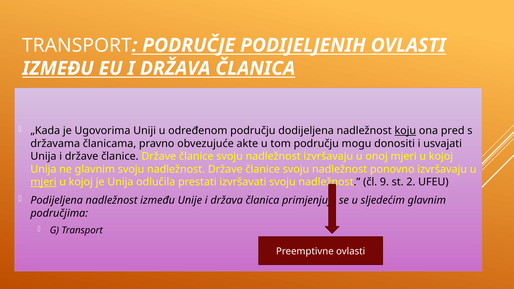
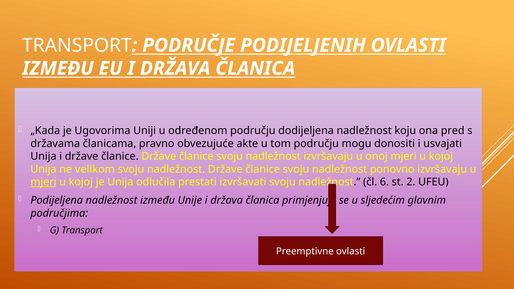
koju underline: present -> none (405, 131)
ne glavnim: glavnim -> velikom (95, 169)
9: 9 -> 6 (384, 182)
